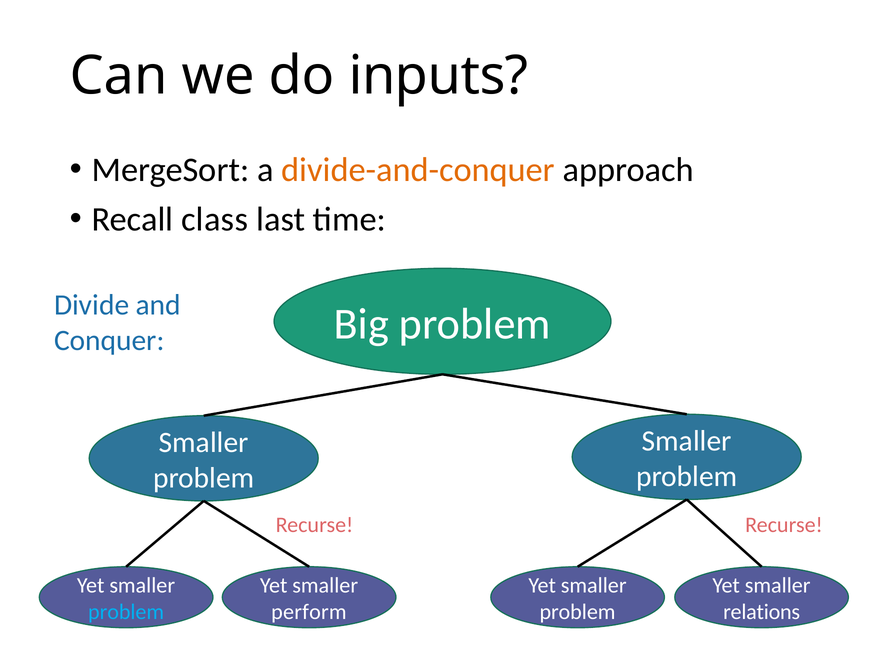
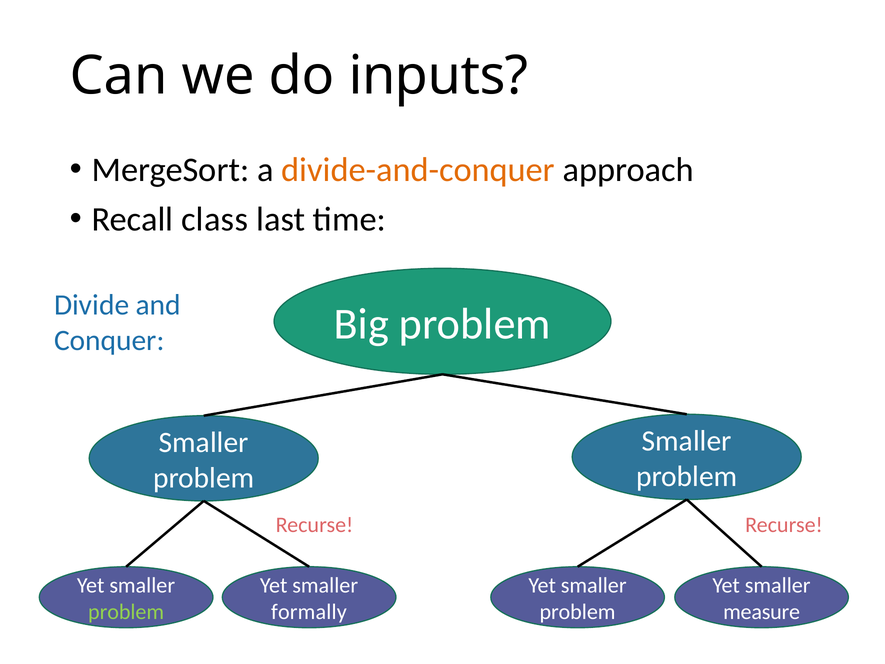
problem colour: light blue -> light green (126, 612)
perform: perform -> formally (309, 612)
relations: relations -> measure (762, 612)
